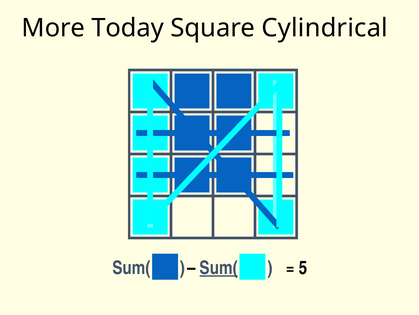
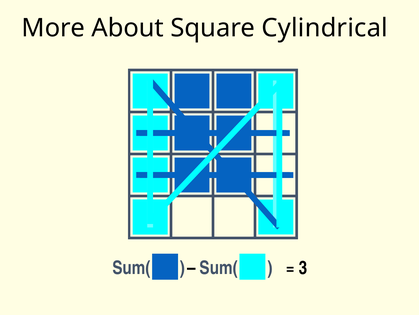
Today: Today -> About (128, 28)
Sum( underline: present -> none (219, 267)
5: 5 -> 3 (303, 267)
